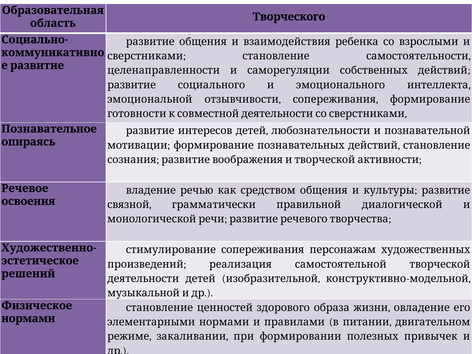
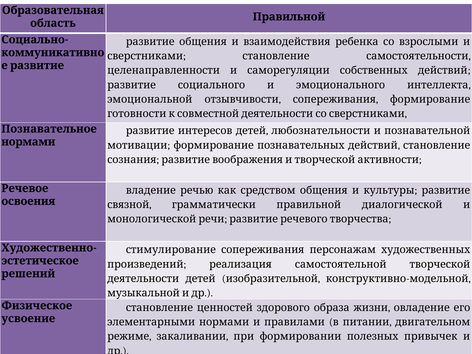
Творческого: Творческого -> Правильной (289, 17)
опираясь: опираясь -> нормами (28, 142)
нормами: нормами -> усвоение (28, 318)
